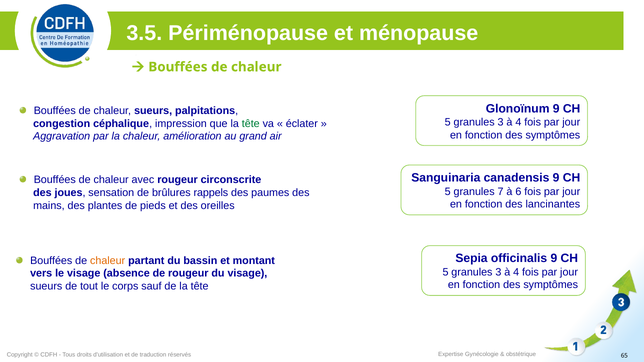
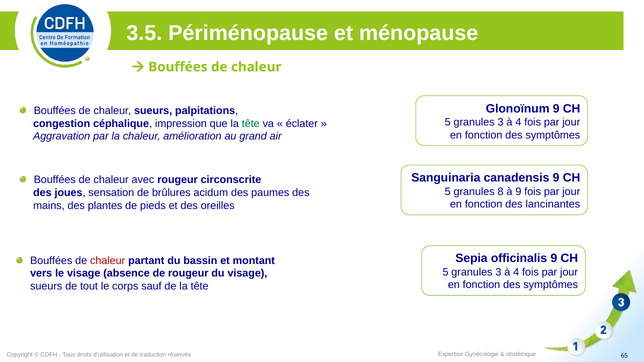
7: 7 -> 8 (501, 192)
à 6: 6 -> 9 (518, 192)
rappels: rappels -> acidum (211, 193)
chaleur colour: orange -> red (108, 261)
